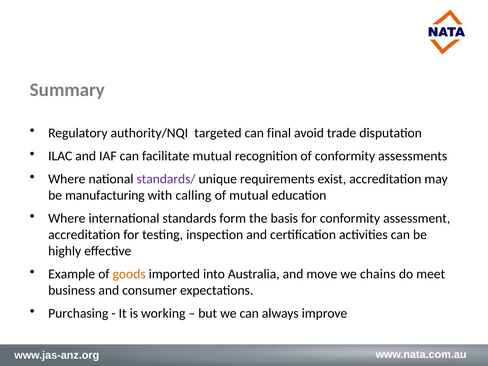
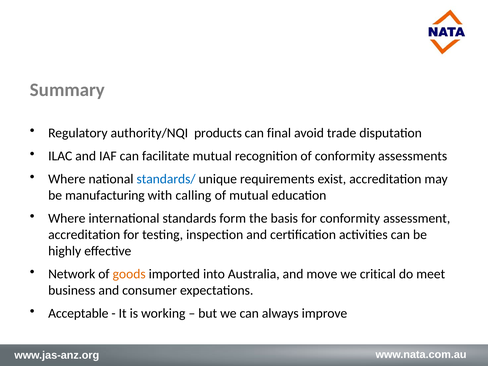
targeted: targeted -> products (218, 133)
standards/ colour: purple -> blue (166, 179)
Example: Example -> Network (72, 274)
chains: chains -> critical (378, 274)
Purchasing: Purchasing -> Acceptable (78, 313)
